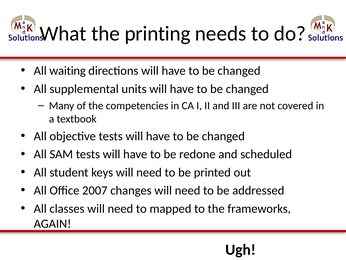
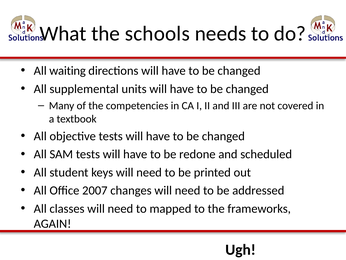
printing: printing -> schools (157, 33)
